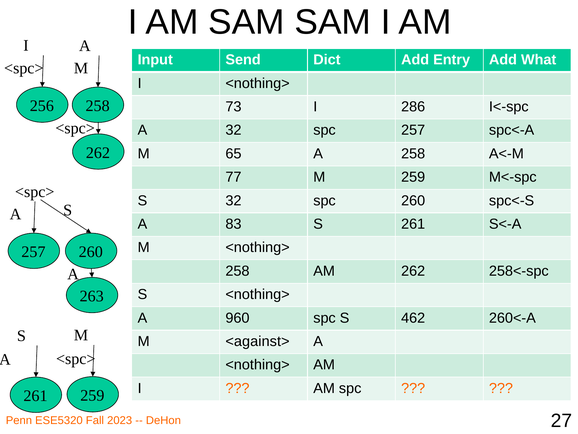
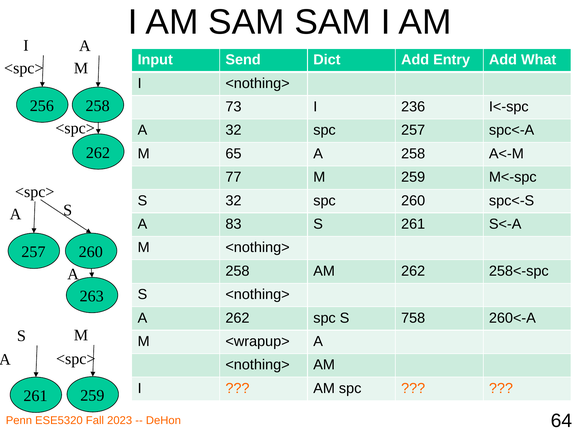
286: 286 -> 236 (413, 107)
A 960: 960 -> 262 (237, 318)
462: 462 -> 758 (413, 318)
<against>: <against> -> <wrapup> (258, 341)
27: 27 -> 64 (562, 420)
